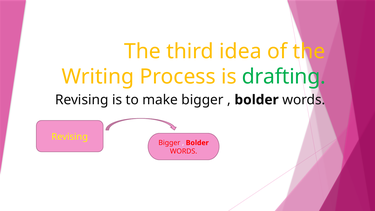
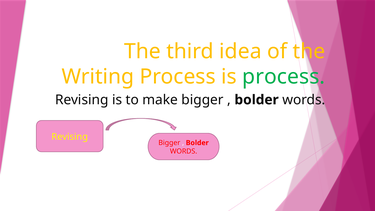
is drafting: drafting -> process (284, 77)
